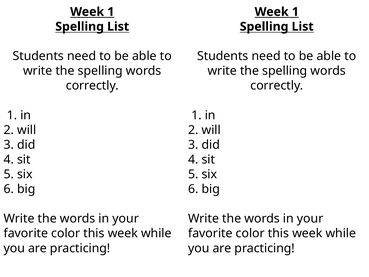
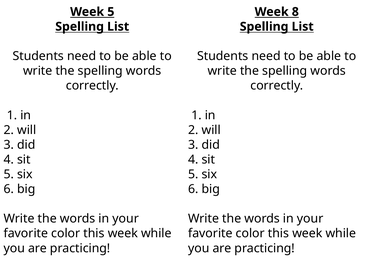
1: 1 -> 5 (111, 12)
1: 1 -> 8 (295, 12)
